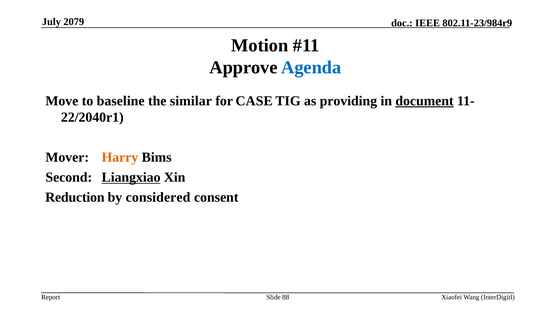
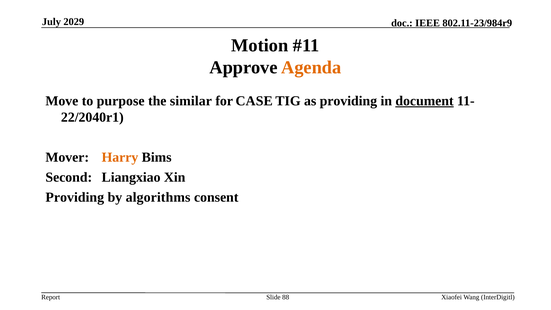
2079: 2079 -> 2029 (74, 22)
Agenda colour: blue -> orange (311, 67)
baseline: baseline -> purpose (121, 101)
Liangxiao underline: present -> none (131, 177)
Reduction: Reduction -> Providing (75, 197)
considered: considered -> algorithms (158, 197)
